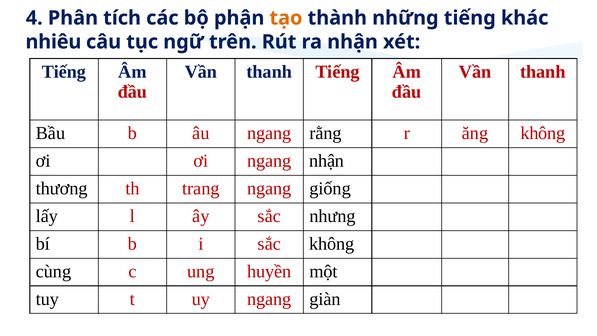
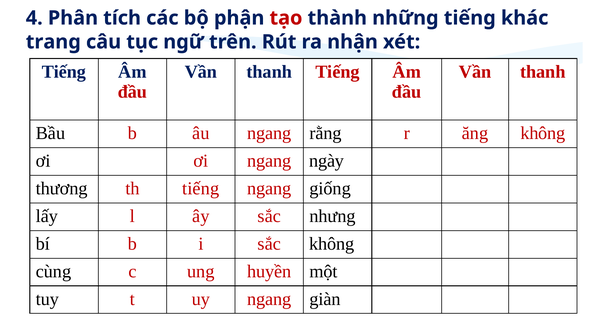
tạo colour: orange -> red (286, 18)
nhiêu: nhiêu -> trang (53, 42)
ngang nhận: nhận -> ngày (327, 161)
th trang: trang -> tiếng (201, 188)
